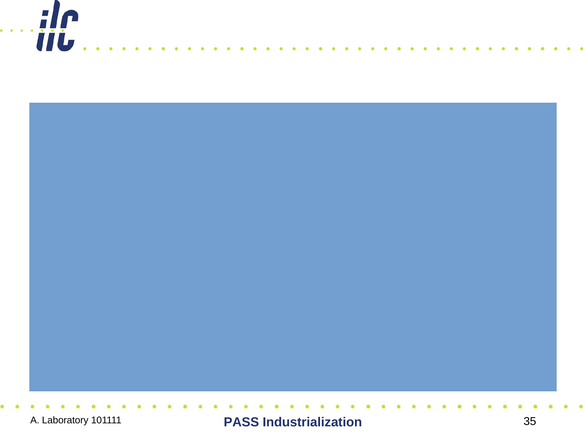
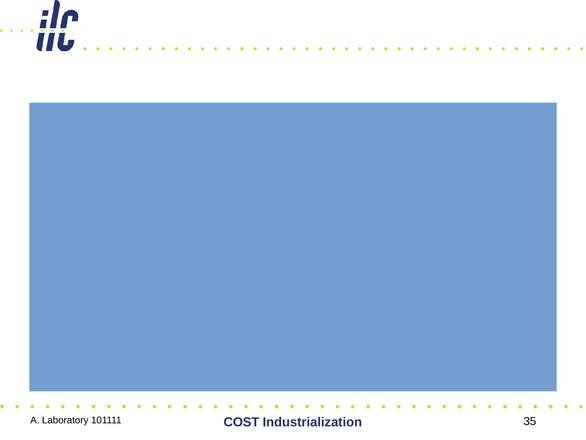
PASS: PASS -> COST (241, 422)
